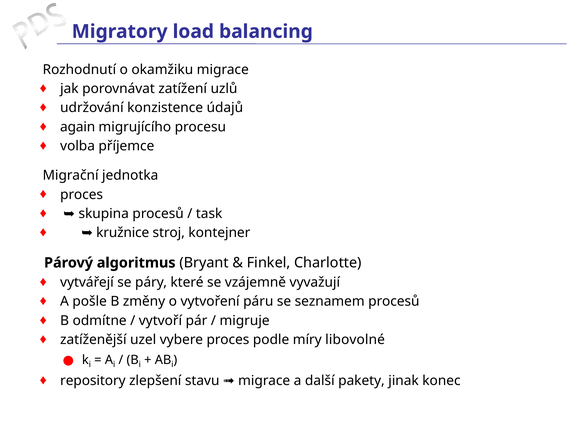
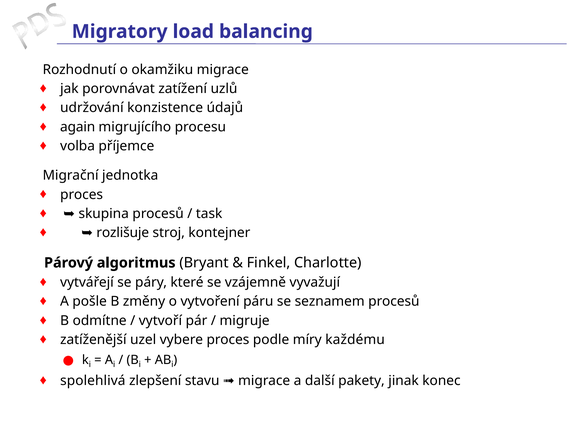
kružnice: kružnice -> rozlišuje (123, 232)
libovolné: libovolné -> každému (355, 339)
repository: repository -> spolehlivá (93, 380)
